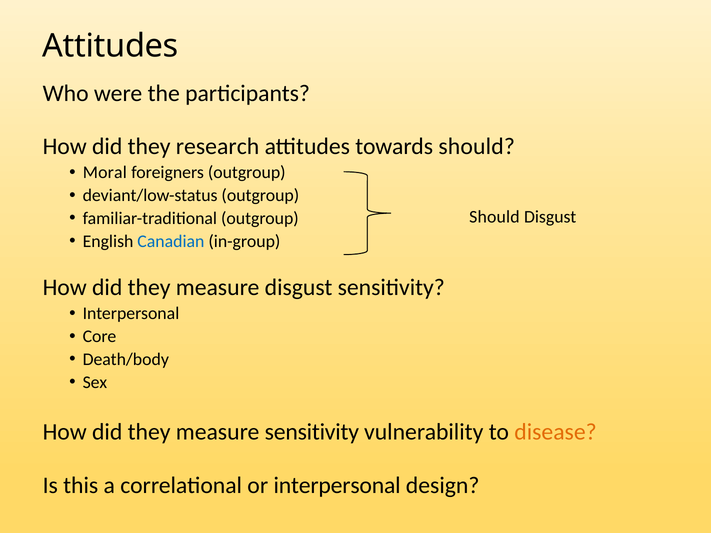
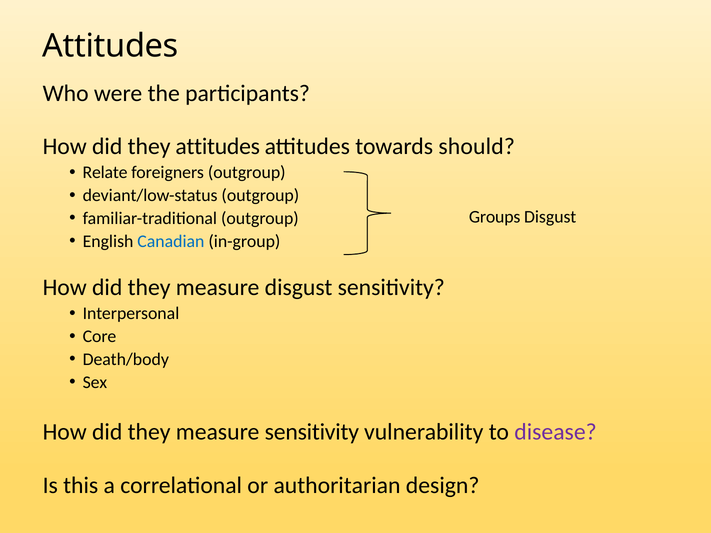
they research: research -> attitudes (218, 146)
Moral: Moral -> Relate (105, 173)
Should: Should -> Groups (495, 217)
disease colour: orange -> purple (555, 432)
or interpersonal: interpersonal -> authoritarian (337, 486)
